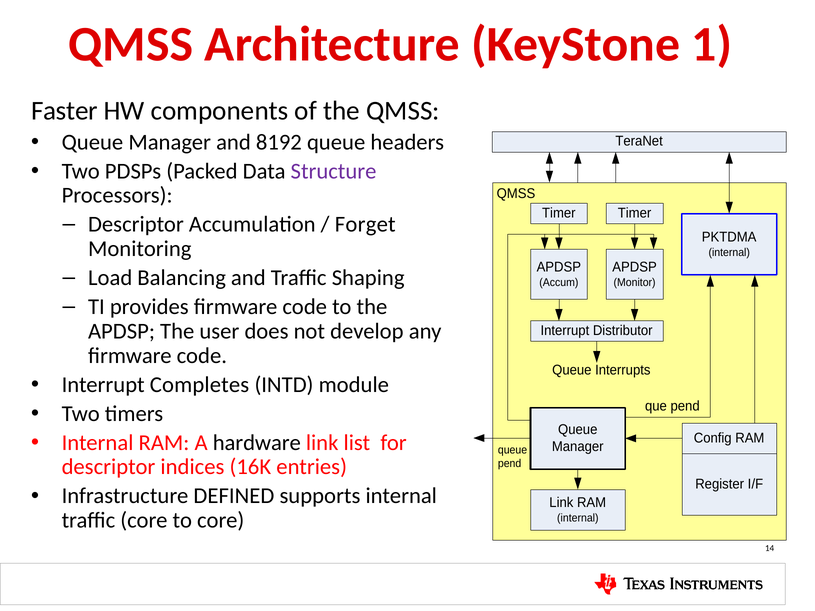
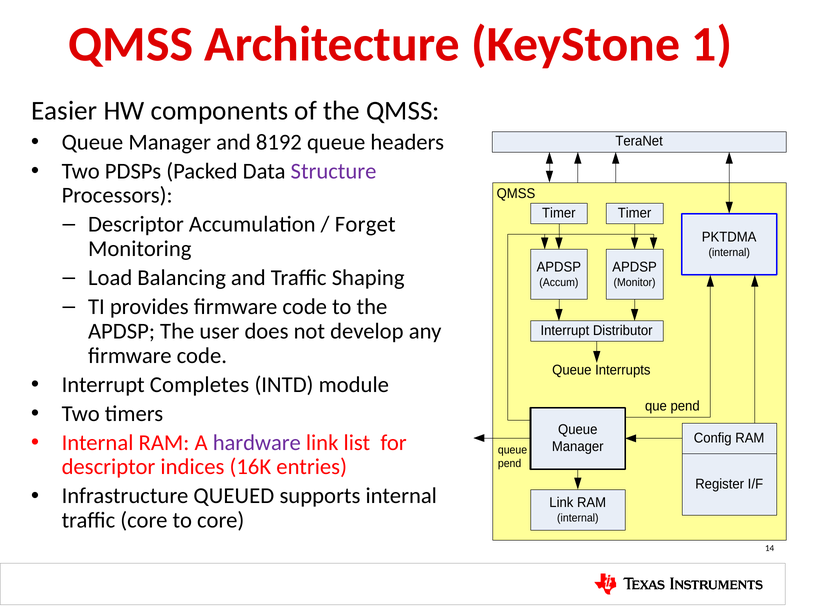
Faster: Faster -> Easier (64, 111)
hardware colour: black -> purple (257, 443)
DEFINED: DEFINED -> QUEUED (234, 496)
